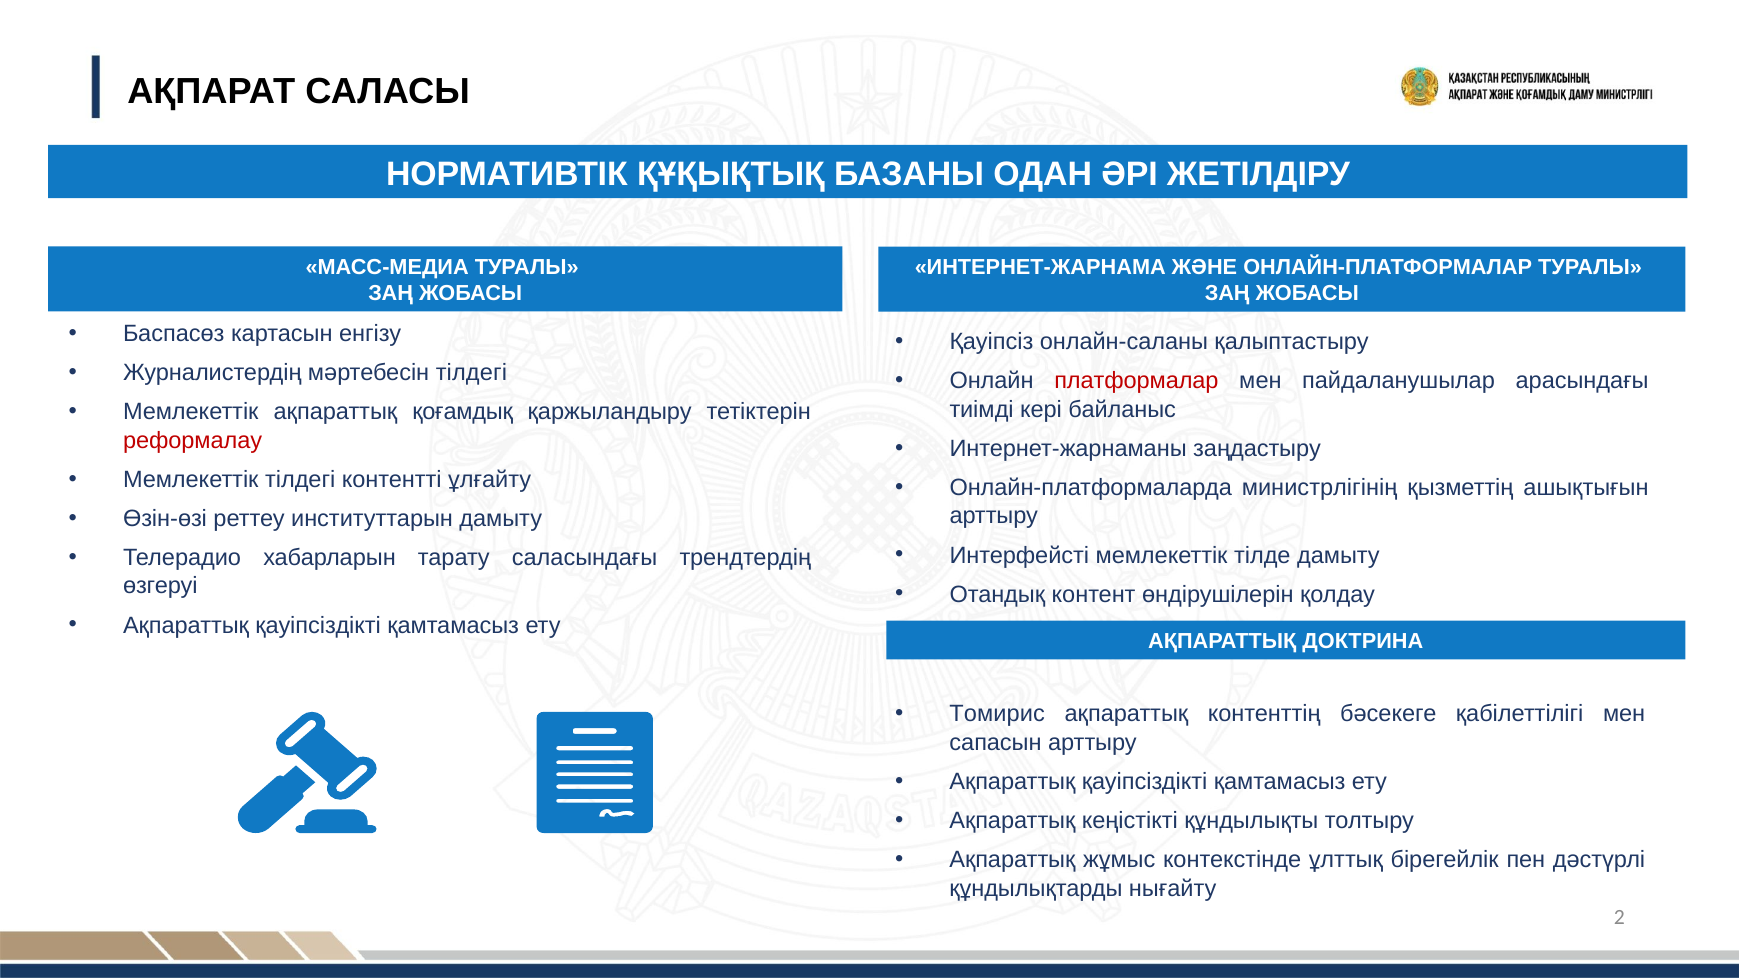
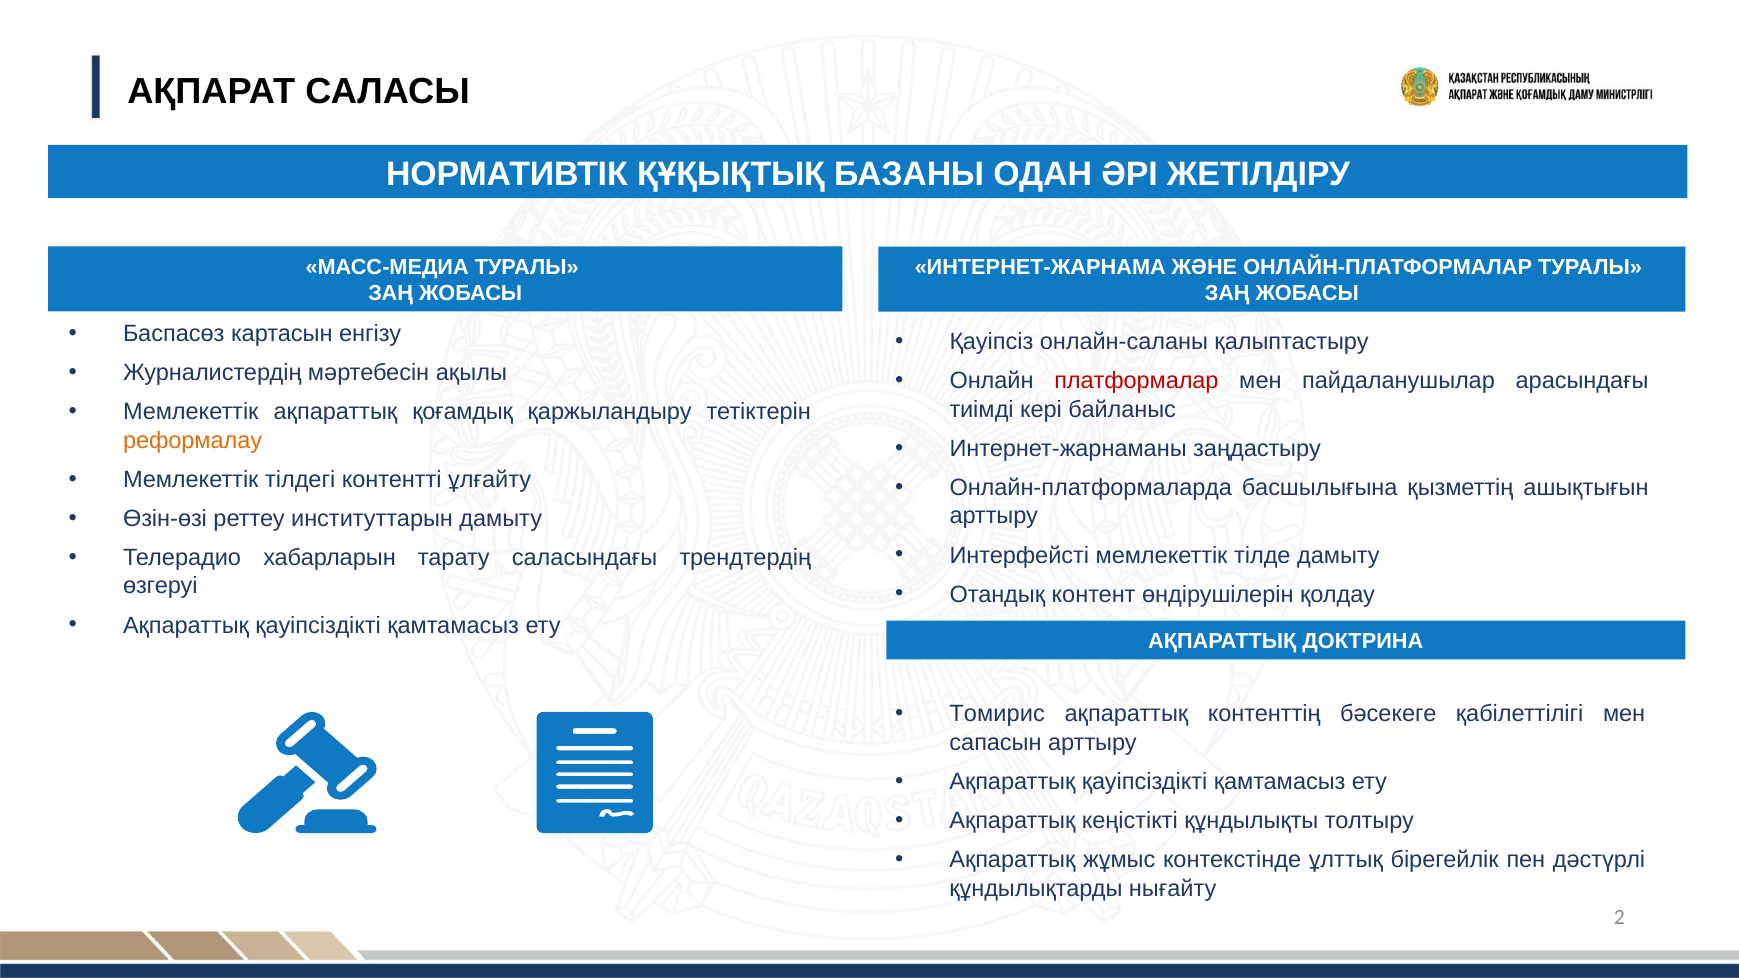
мәртебесін тілдегі: тілдегі -> ақылы (471, 373)
реформалау colour: red -> orange (193, 440)
министрлігінің: министрлігінің -> басшылығына (1320, 488)
